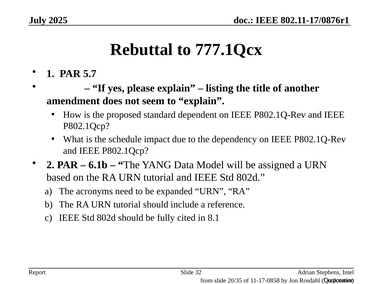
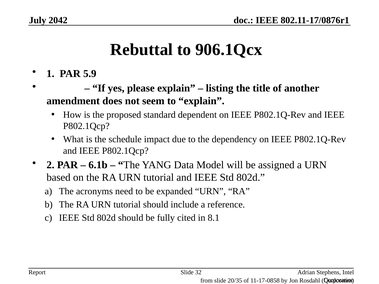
2025: 2025 -> 2042 (58, 20)
777.1Qcx: 777.1Qcx -> 906.1Qcx (229, 50)
5.7: 5.7 -> 5.9 (90, 74)
